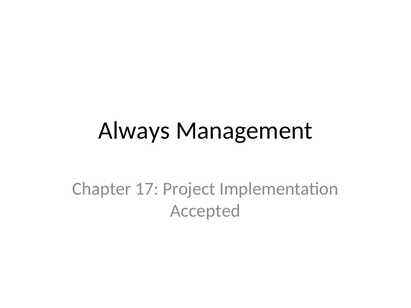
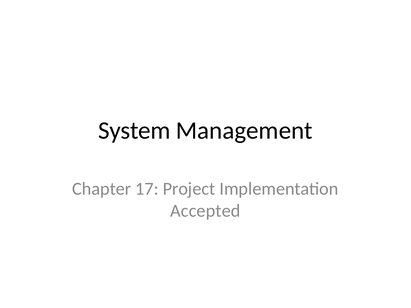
Always: Always -> System (134, 131)
